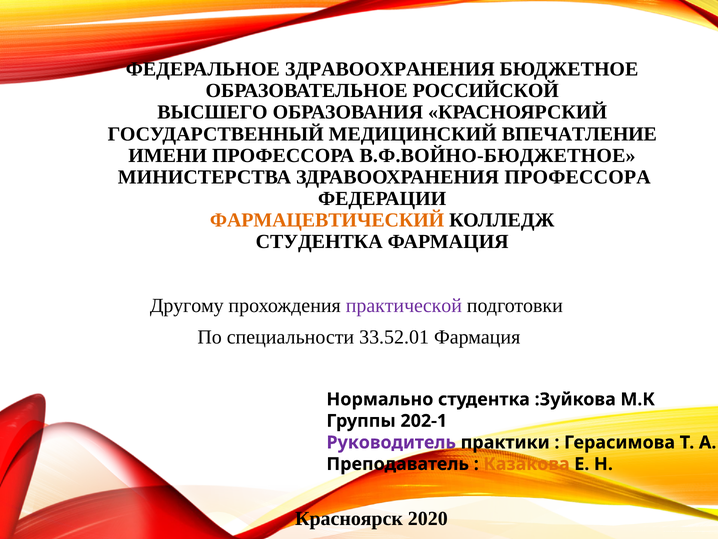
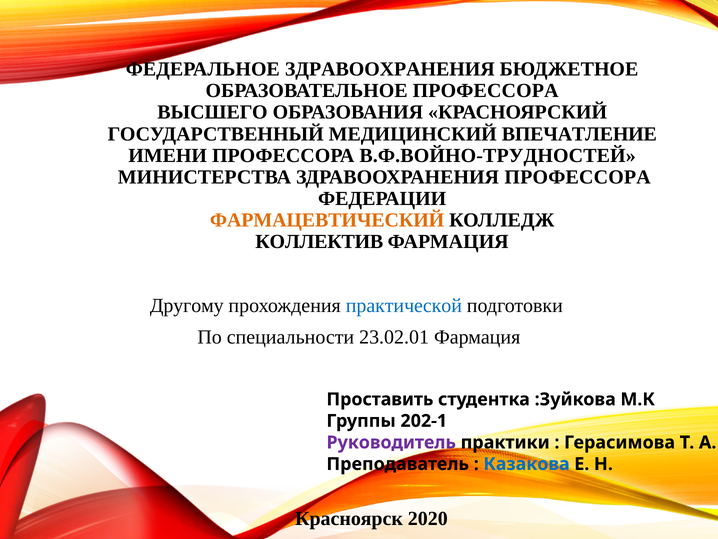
ОБРАЗОВАТЕЛЬНОЕ РОССИЙСКОЙ: РОССИЙСКОЙ -> ПРОФЕССОРА (486, 91)
В.Ф.ВОЙНО-БЮДЖЕТНОЕ: В.Ф.ВОЙНО-БЮДЖЕТНОЕ -> В.Ф.ВОЙНО-ТРУДНОСТЕЙ (498, 155)
СТУДЕНТКА: СТУДЕНТКА -> КОЛЛЕКТИВ (319, 242)
практической colour: purple -> blue (404, 305)
33.52.01: 33.52.01 -> 23.02.01 (394, 337)
Нормально: Нормально -> Проставить (380, 399)
Казакова colour: orange -> blue (527, 464)
